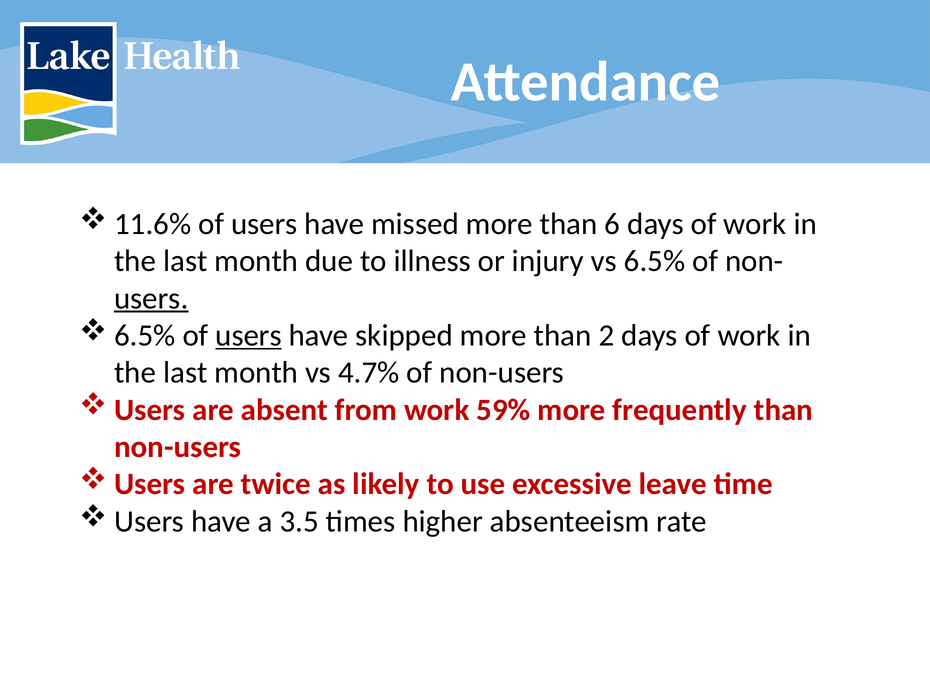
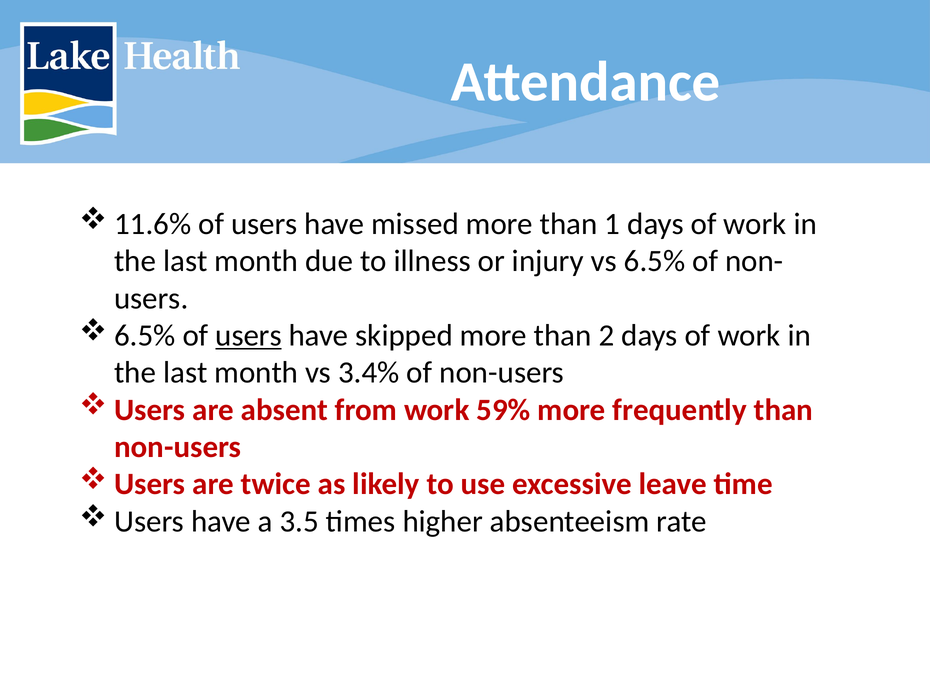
6: 6 -> 1 (612, 224)
users underline: present -> none (151, 298)
4.7%: 4.7% -> 3.4% (369, 373)
